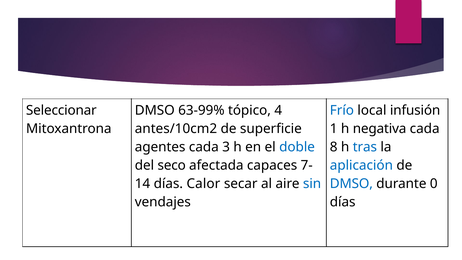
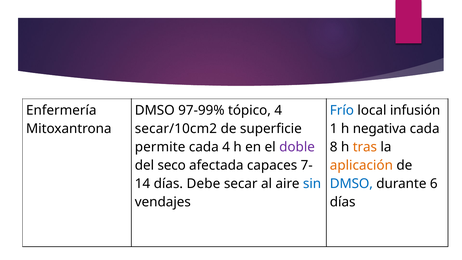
Seleccionar: Seleccionar -> Enfermería (61, 110)
63-99%: 63-99% -> 97-99% (201, 110)
antes/10cm2: antes/10cm2 -> secar/10cm2 (176, 129)
agentes: agentes -> permite (160, 147)
cada 3: 3 -> 4 (226, 147)
doble colour: blue -> purple (297, 147)
tras colour: blue -> orange (365, 147)
aplicación colour: blue -> orange (361, 165)
Calor: Calor -> Debe (203, 184)
0: 0 -> 6 (434, 184)
